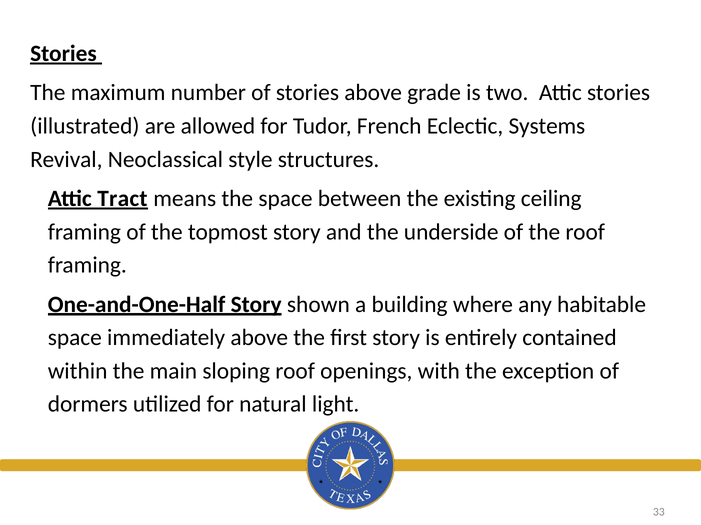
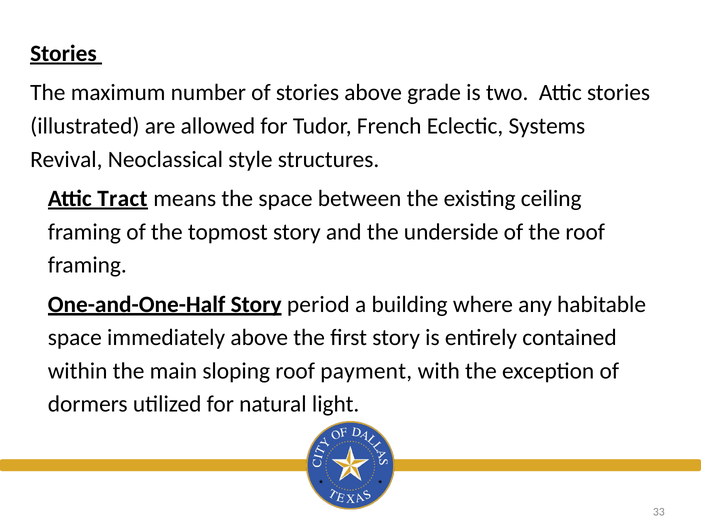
shown: shown -> period (318, 305)
openings: openings -> payment (366, 371)
